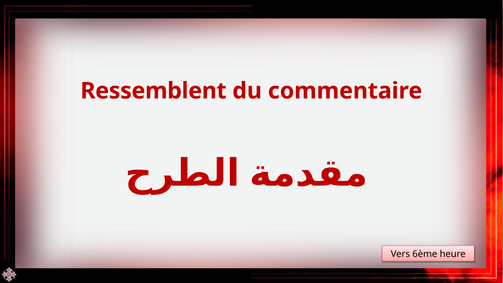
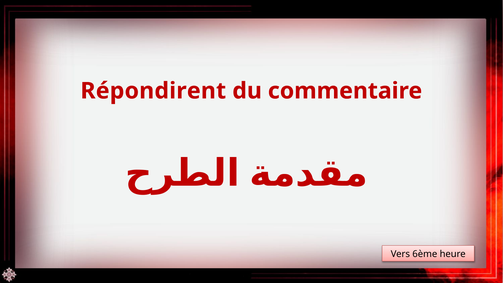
Ressemblent: Ressemblent -> Répondirent (153, 91)
